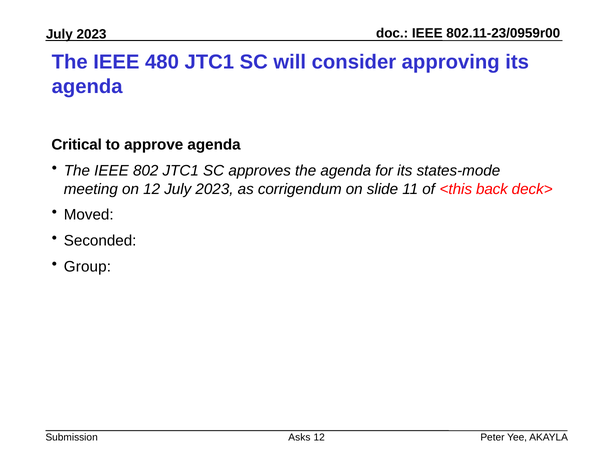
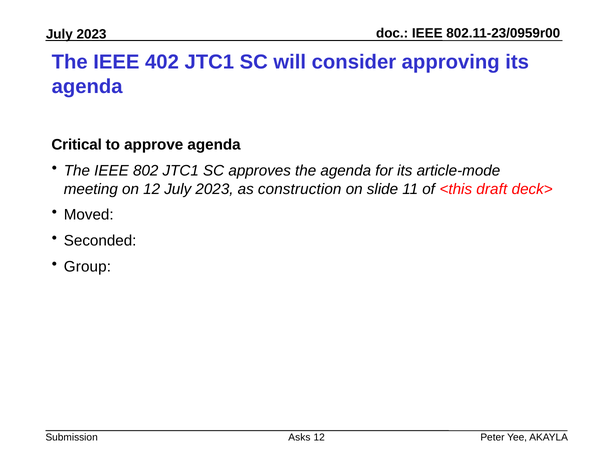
480: 480 -> 402 (162, 62)
states-mode: states-mode -> article-mode (458, 171)
corrigendum: corrigendum -> construction (300, 189)
back: back -> draft (492, 189)
